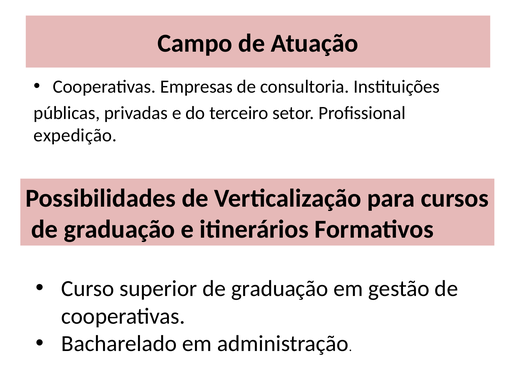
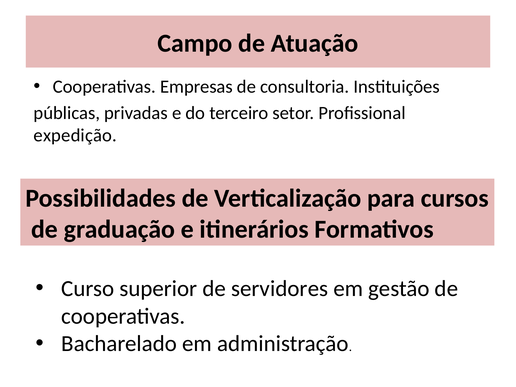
superior de graduação: graduação -> servidores (280, 289)
